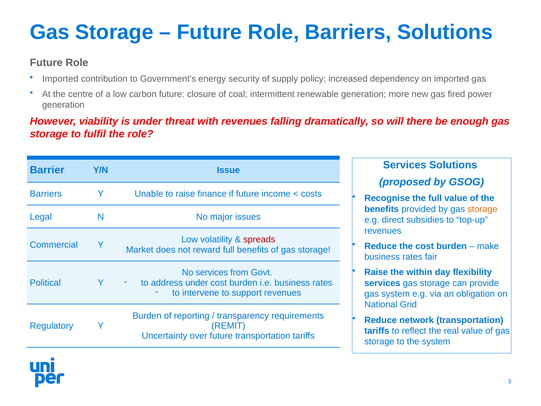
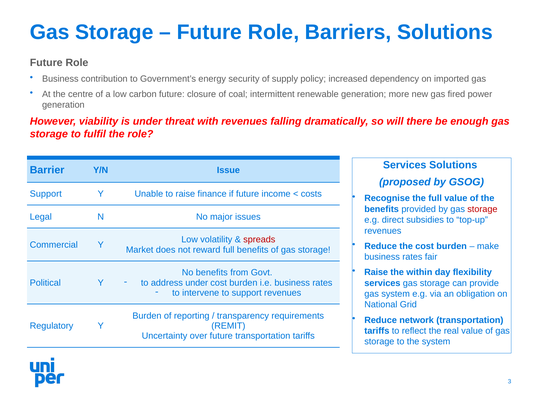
Imported: Imported -> Business (60, 79)
Barriers: Barriers -> Support (46, 194)
storage colour: orange -> red (482, 209)
No services: services -> benefits (212, 272)
